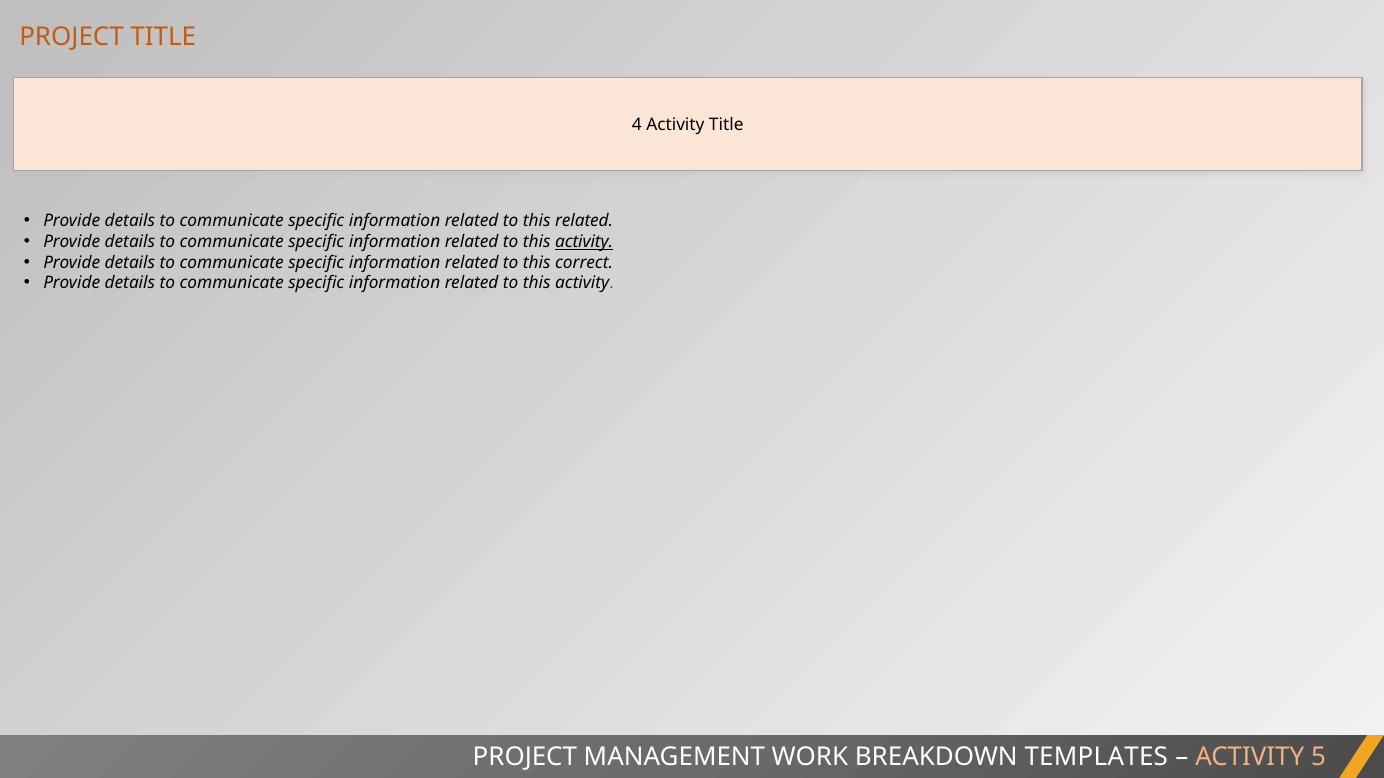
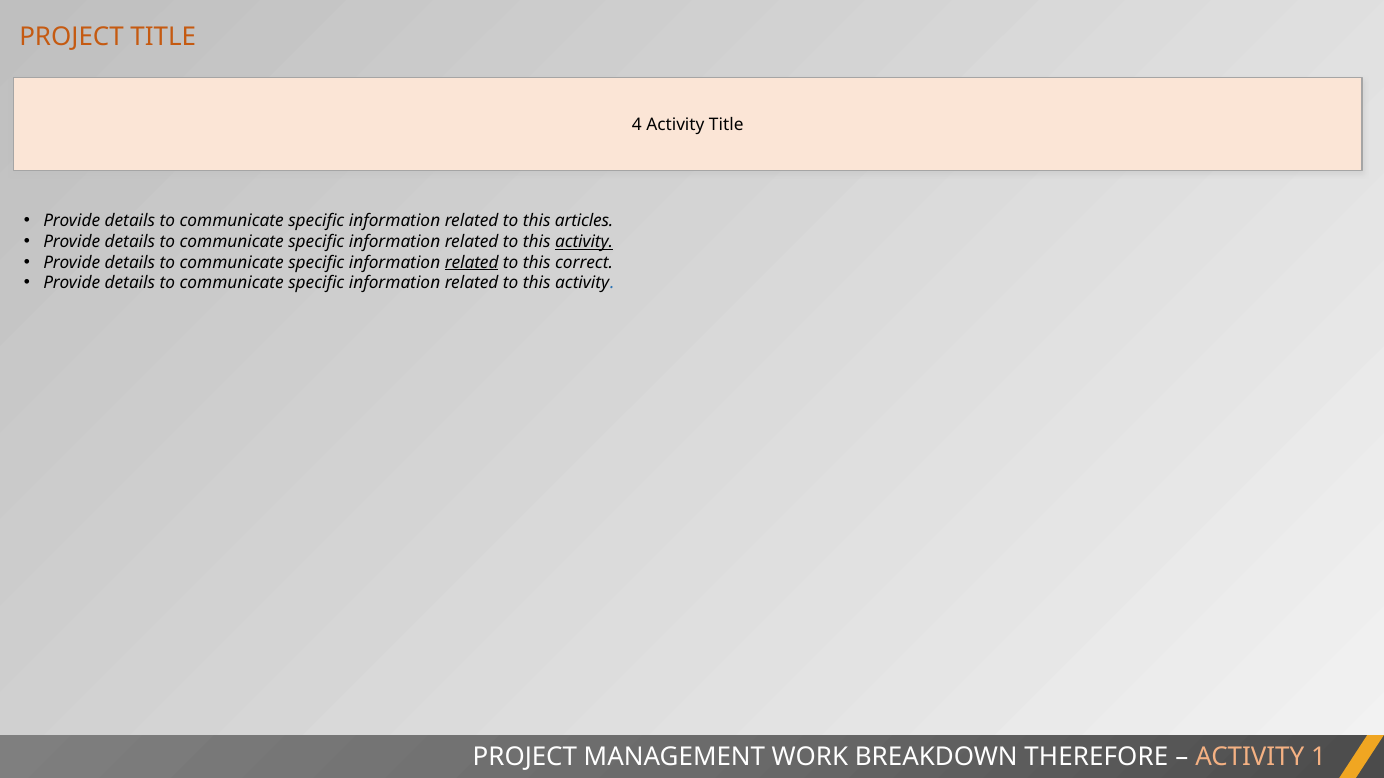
this related: related -> articles (584, 221)
related underline: none -> present (472, 263)
TEMPLATES: TEMPLATES -> THEREFORE (1096, 758)
5: 5 -> 1 (1319, 758)
